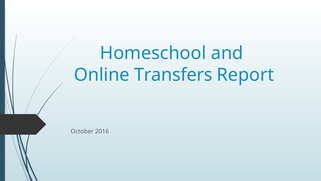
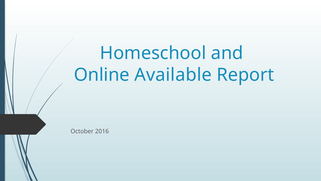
Transfers: Transfers -> Available (173, 75)
